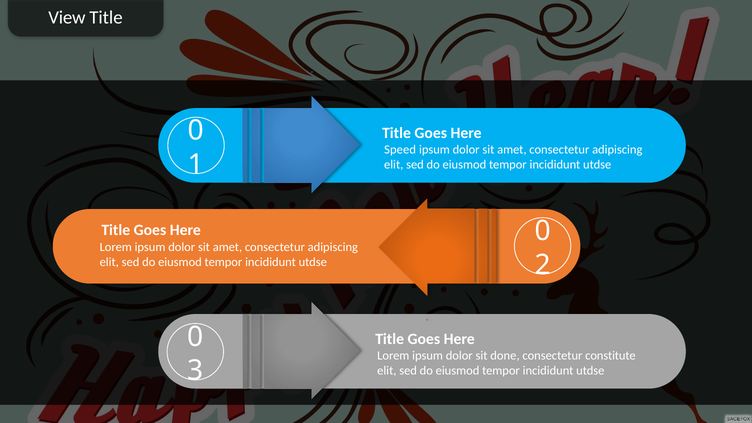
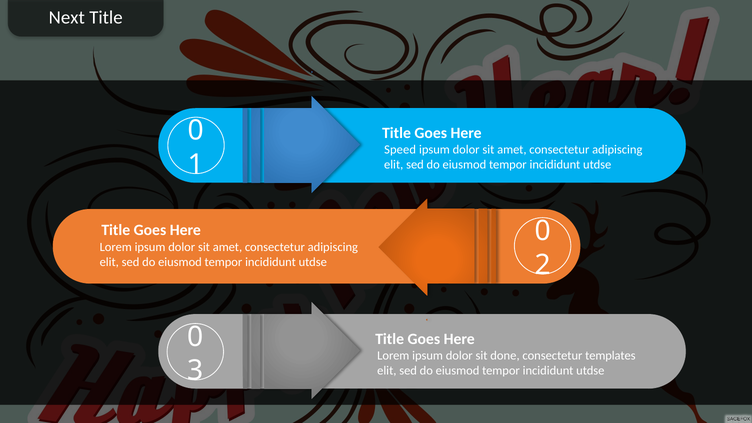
View: View -> Next (67, 18)
constitute: constitute -> templates (610, 355)
